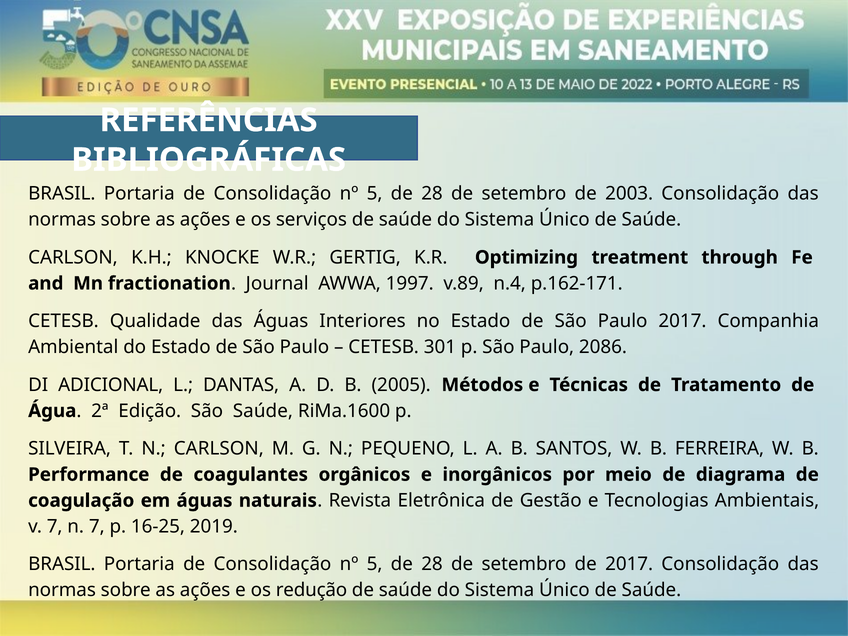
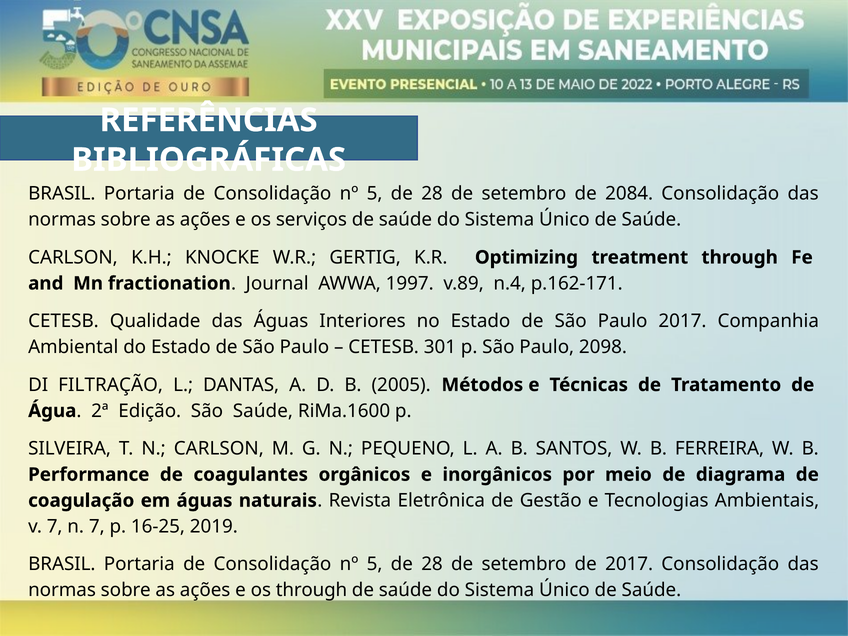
2003: 2003 -> 2084 (629, 194)
2086: 2086 -> 2098 (603, 347)
ADICIONAL: ADICIONAL -> FILTRAÇÃO (111, 385)
os redução: redução -> through (312, 590)
